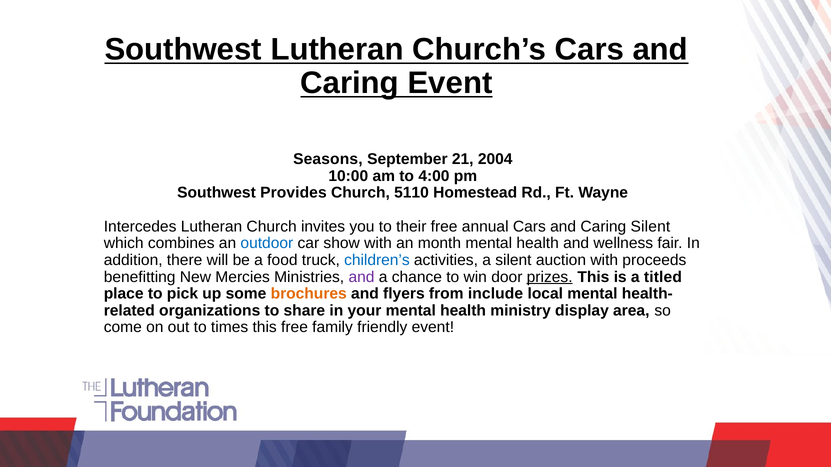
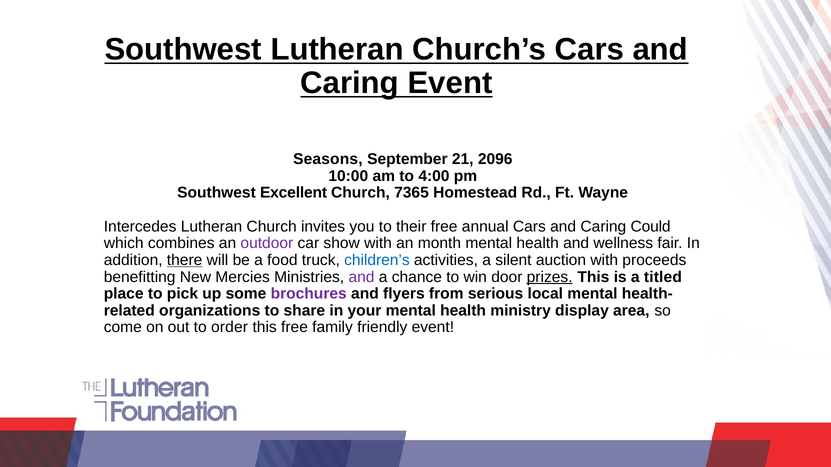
2004: 2004 -> 2096 (495, 159)
Provides: Provides -> Excellent (294, 193)
5110: 5110 -> 7365 (411, 193)
Caring Silent: Silent -> Could (651, 227)
outdoor colour: blue -> purple (267, 243)
there underline: none -> present (185, 260)
brochures colour: orange -> purple (309, 294)
include: include -> serious (496, 294)
times: times -> order (230, 328)
